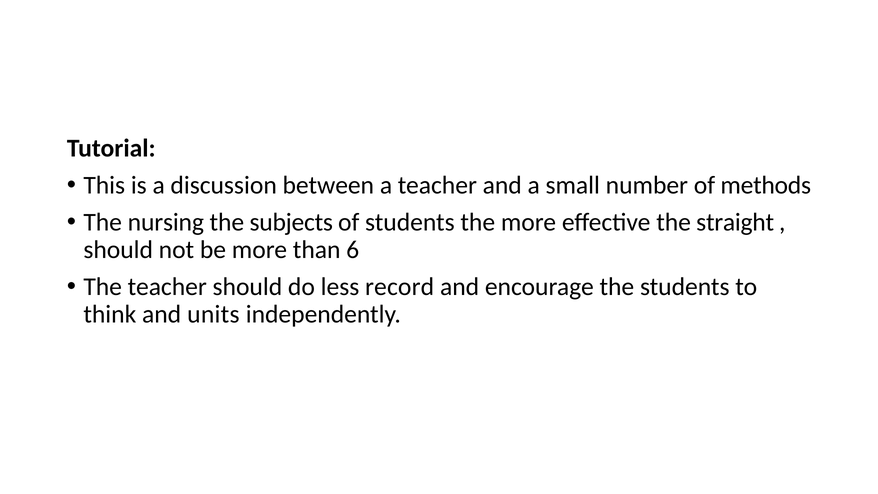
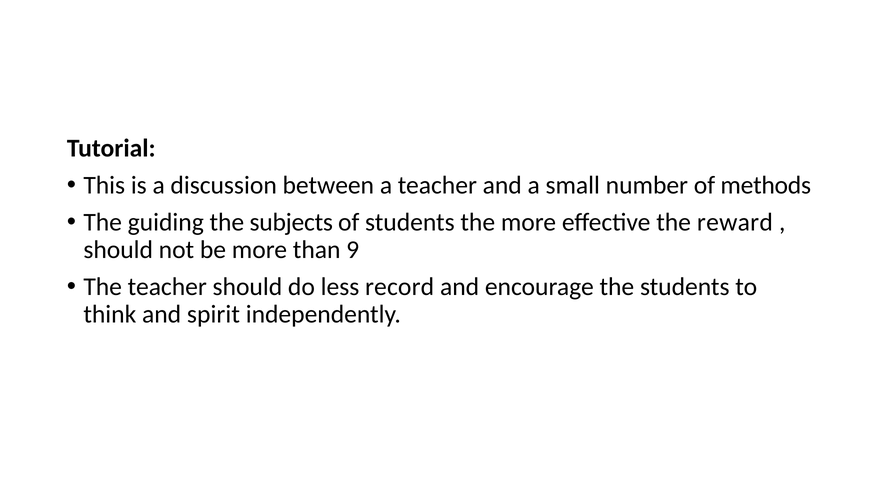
nursing: nursing -> guiding (166, 222)
straight: straight -> reward (735, 222)
6: 6 -> 9 (353, 250)
units: units -> spirit (213, 314)
